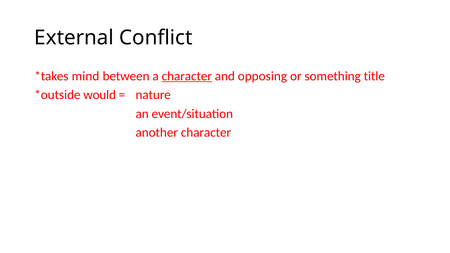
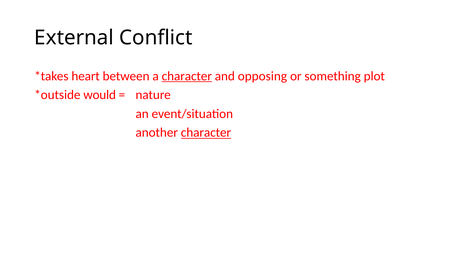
mind: mind -> heart (86, 76)
title: title -> plot (374, 76)
character underline: none -> present (206, 133)
